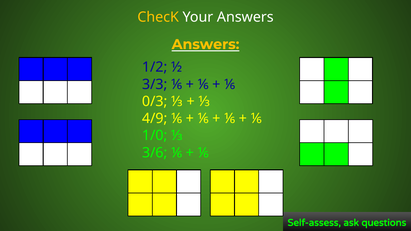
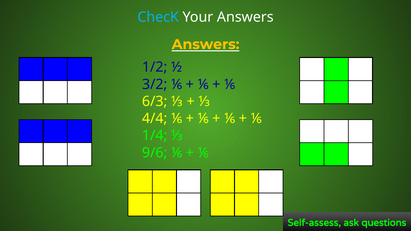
ChecK colour: yellow -> light blue (158, 17)
3/3: 3/3 -> 3/2 (155, 84)
0/3: 0/3 -> 6/3 (155, 101)
4/9: 4/9 -> 4/4 (155, 119)
1/0: 1/0 -> 1/4 (155, 136)
3/6: 3/6 -> 9/6 (155, 153)
